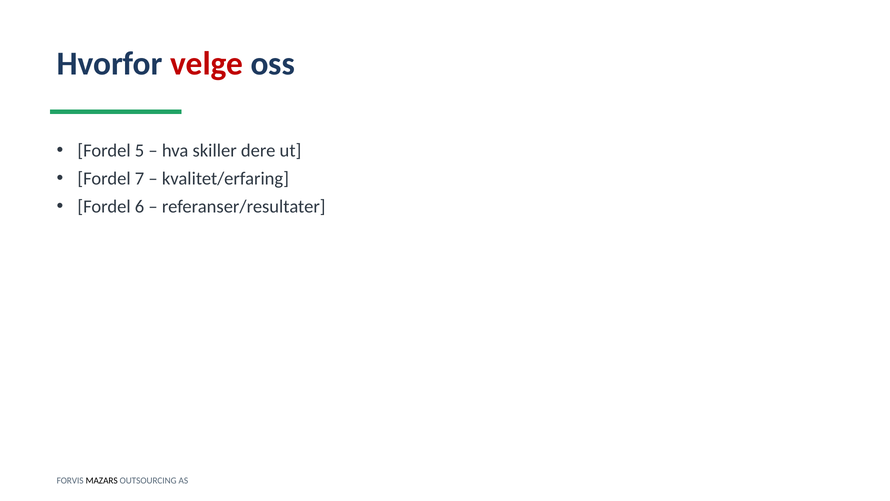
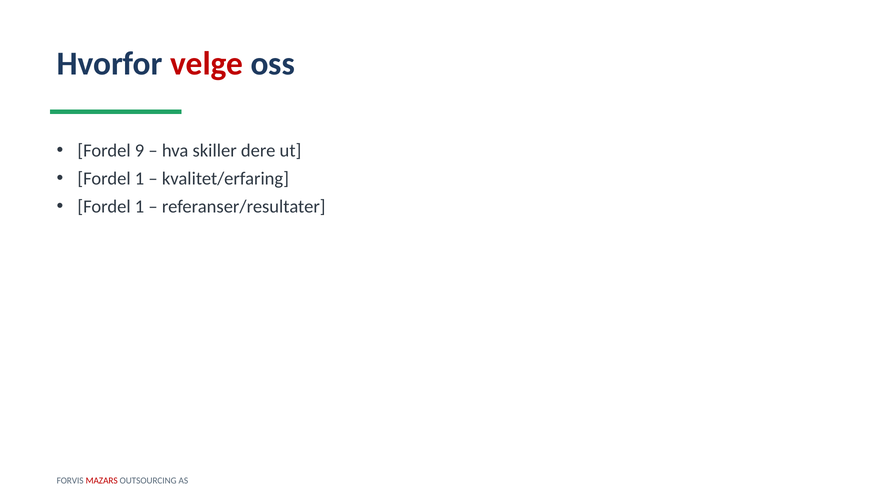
5: 5 -> 9 (140, 151)
7: 7 -> 1 (140, 179)
6: 6 -> 1 (140, 206)
MAZARS colour: black -> red (102, 480)
